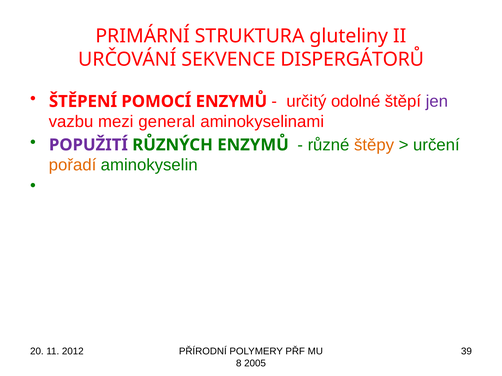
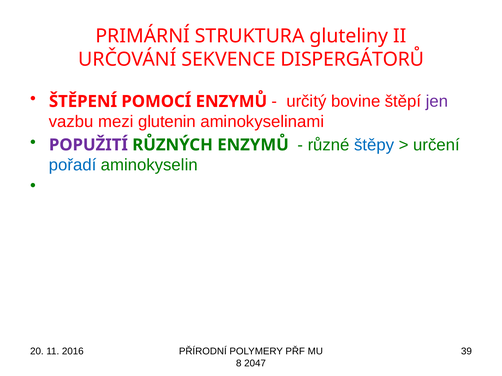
odolné: odolné -> bovine (356, 102)
general: general -> glutenin (167, 122)
štěpy colour: orange -> blue (374, 145)
pořadí colour: orange -> blue (73, 165)
2012: 2012 -> 2016 (73, 352)
2005: 2005 -> 2047 (255, 364)
